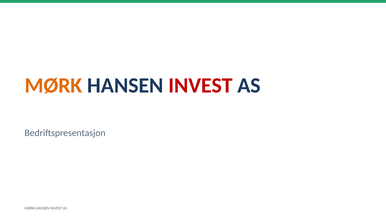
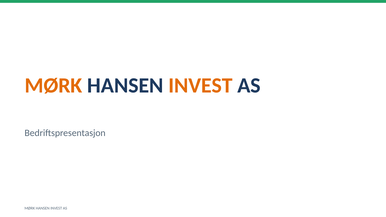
INVEST colour: red -> orange (200, 86)
